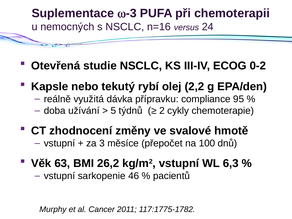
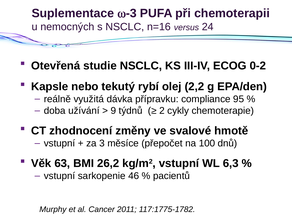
5: 5 -> 9 (113, 111)
